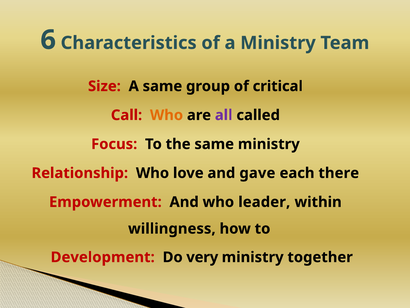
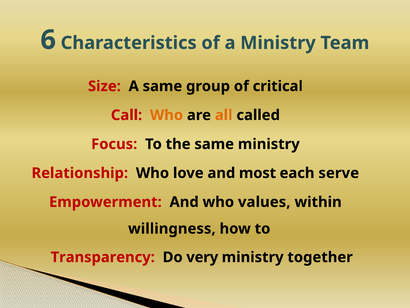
all colour: purple -> orange (224, 115)
gave: gave -> most (258, 173)
there: there -> serve (339, 173)
leader: leader -> values (264, 202)
Development: Development -> Transparency (103, 257)
